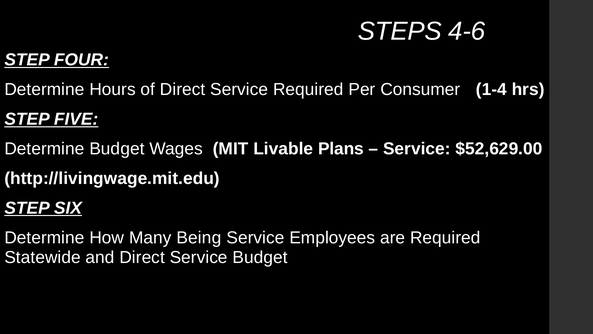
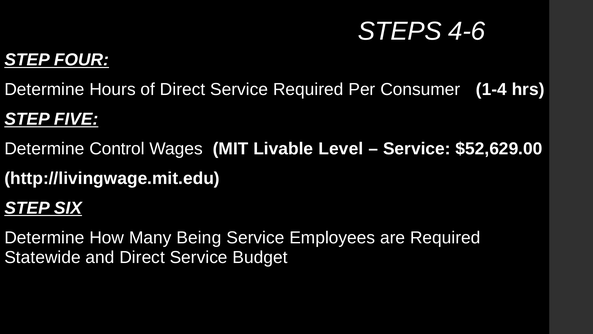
Determine Budget: Budget -> Control (117, 149)
Plans: Plans -> Level (341, 149)
